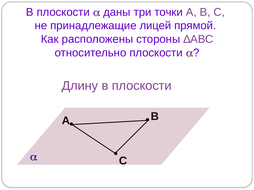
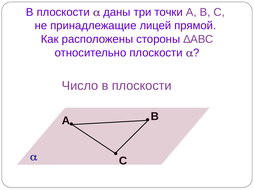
Длину: Длину -> Число (80, 86)
